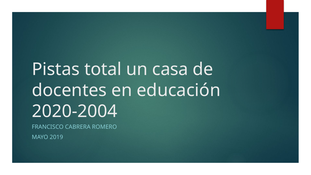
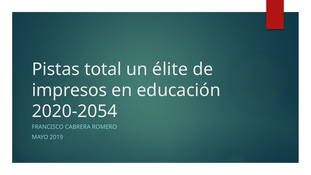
casa: casa -> élite (170, 69)
docentes: docentes -> impresos (69, 90)
2020-2004: 2020-2004 -> 2020-2054 (75, 111)
